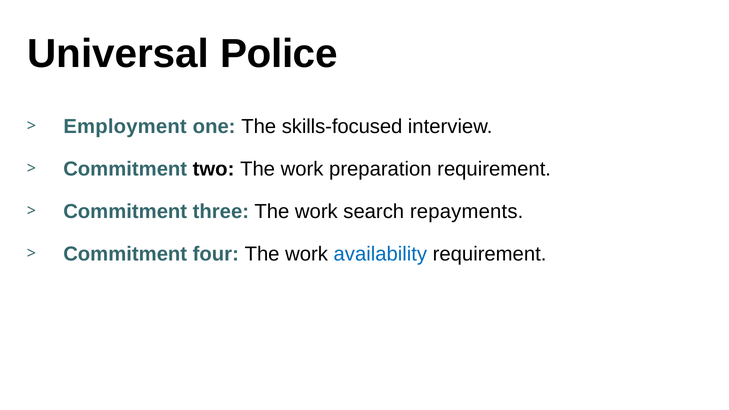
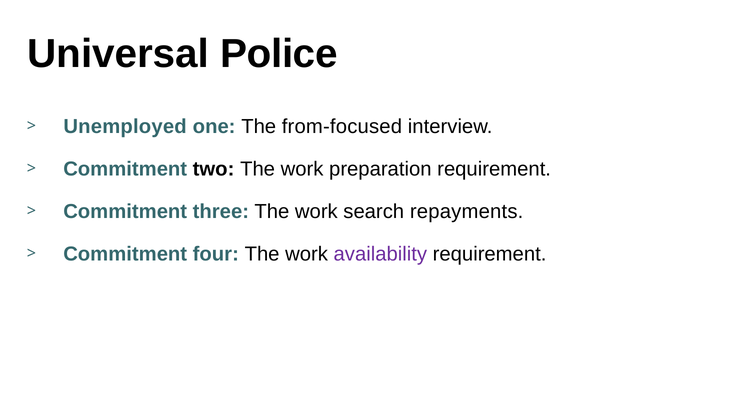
Employment: Employment -> Unemployed (125, 126)
skills-focused: skills-focused -> from-focused (342, 126)
availability colour: blue -> purple (380, 254)
